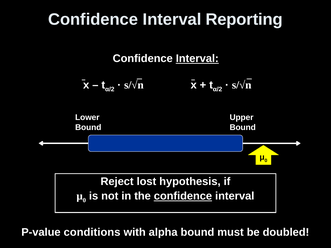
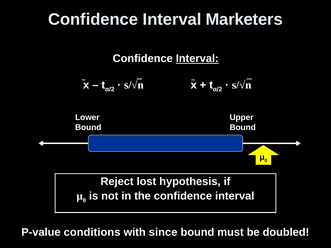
Reporting: Reporting -> Marketers (244, 19)
confidence underline: present -> none (183, 196)
alpha: alpha -> since (163, 232)
